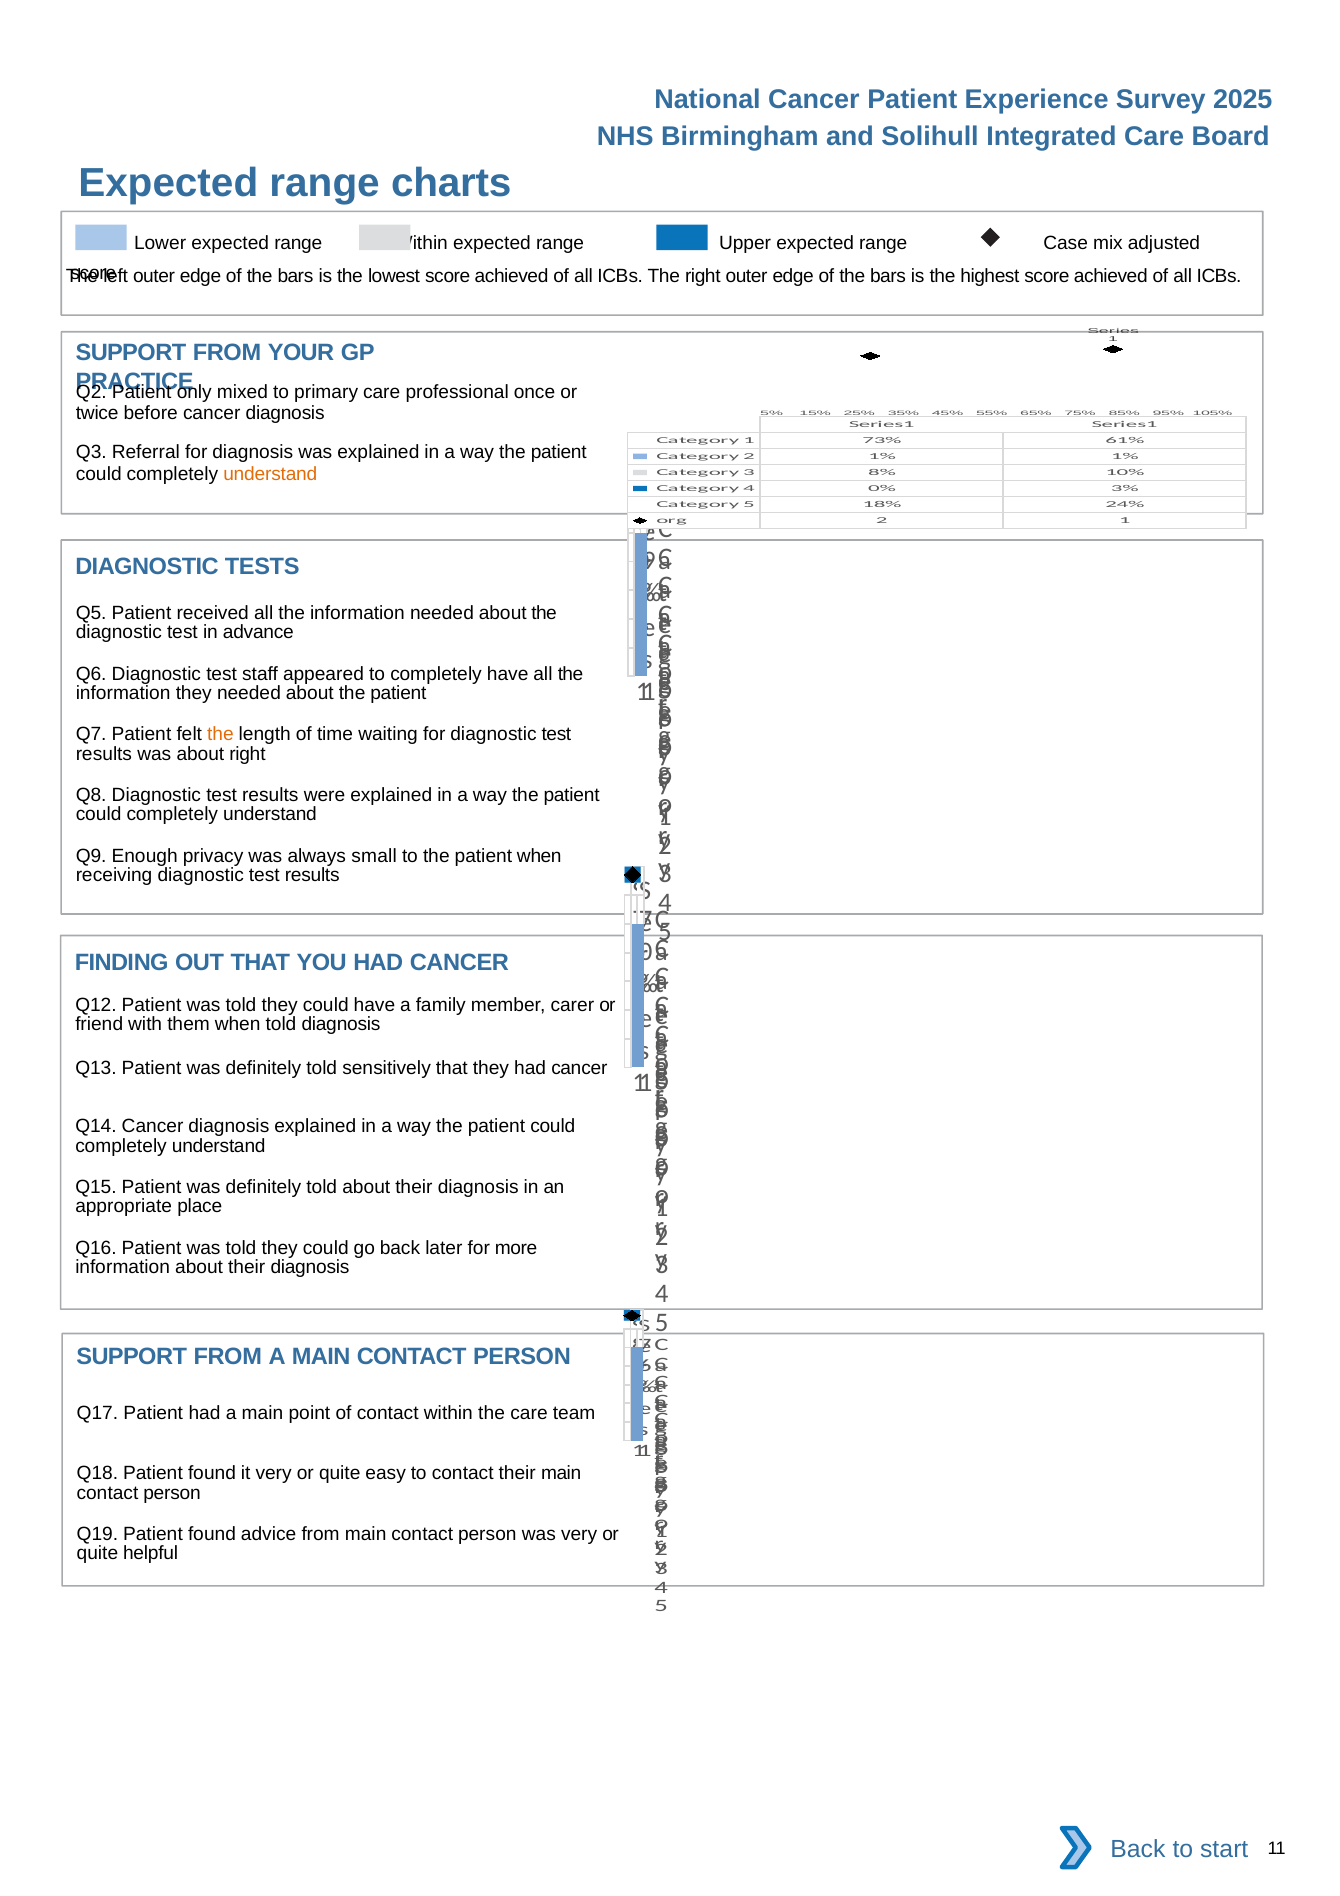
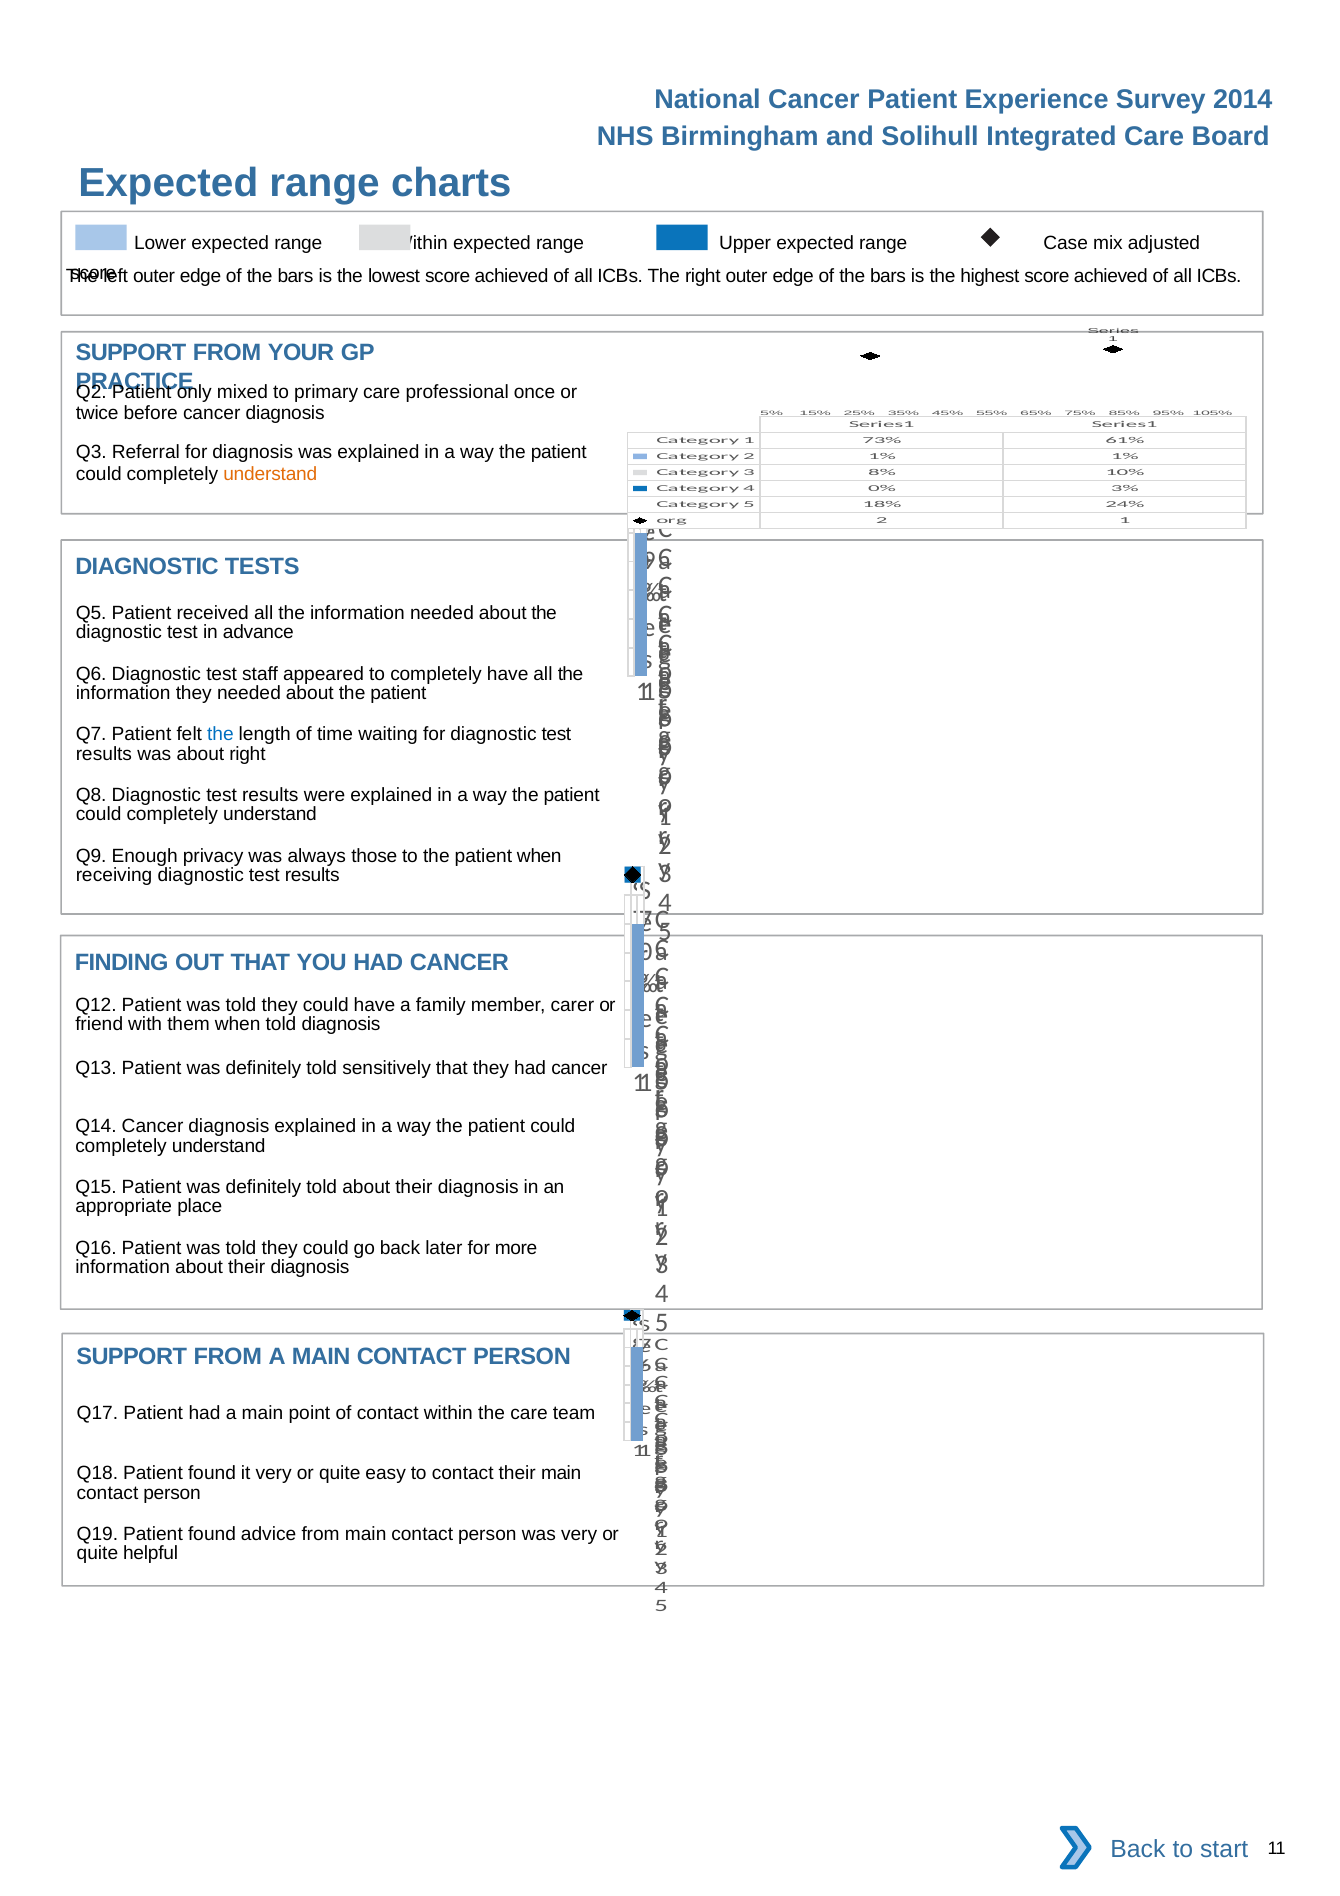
2025: 2025 -> 2014 (1243, 100)
the colour: orange -> blue (220, 735)
small: small -> those (374, 856)
